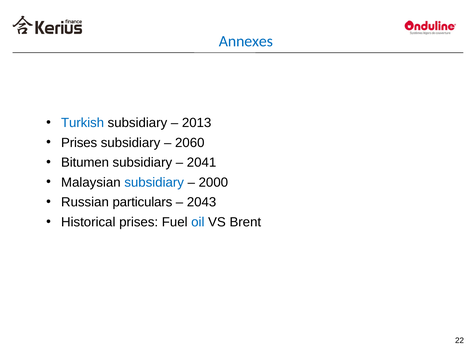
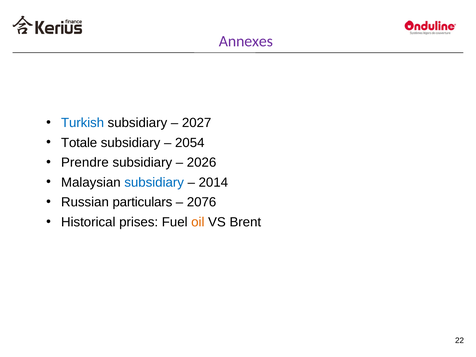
Annexes colour: blue -> purple (246, 41)
2013: 2013 -> 2027 (197, 123)
Prises: Prises -> Totale (79, 143)
2060: 2060 -> 2054 (190, 143)
Bitumen: Bitumen -> Prendre (85, 163)
2041: 2041 -> 2026 (202, 163)
2000: 2000 -> 2014 (213, 182)
2043: 2043 -> 2076 (202, 202)
oil colour: blue -> orange (198, 222)
